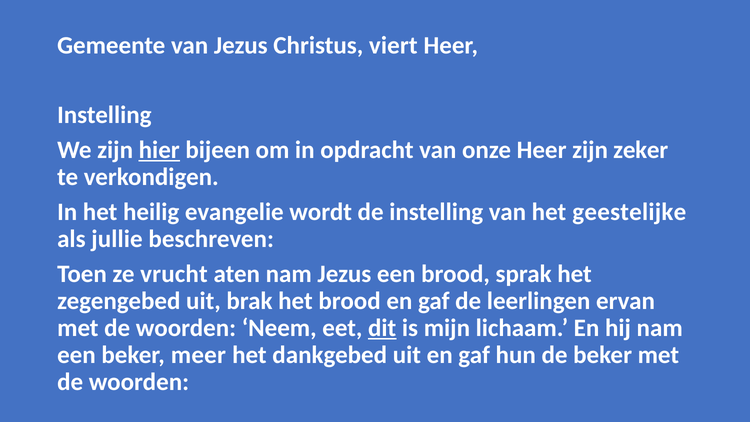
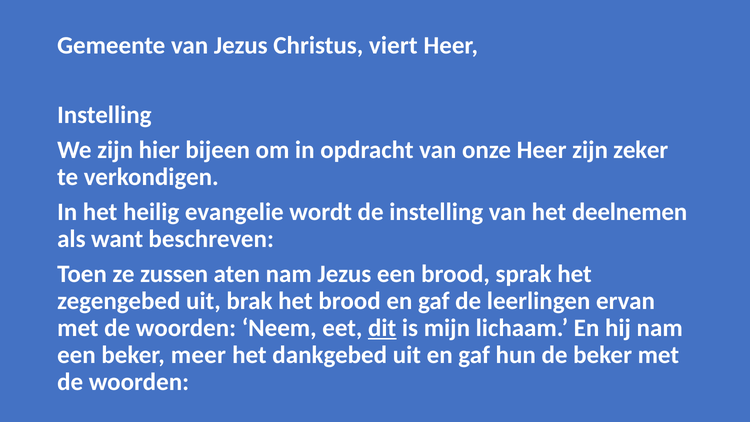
hier underline: present -> none (159, 150)
geestelijke: geestelijke -> deelnemen (630, 212)
jullie: jullie -> want (117, 239)
vrucht: vrucht -> zussen (174, 274)
